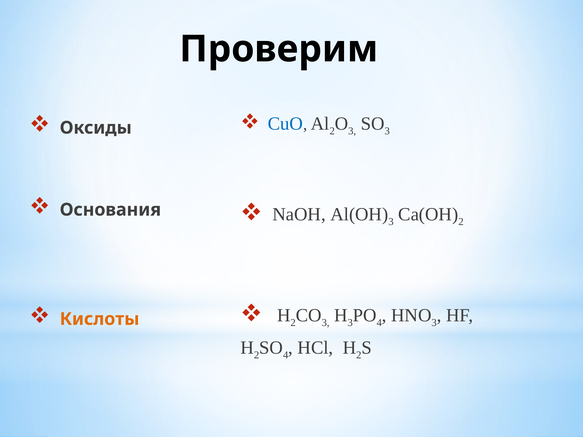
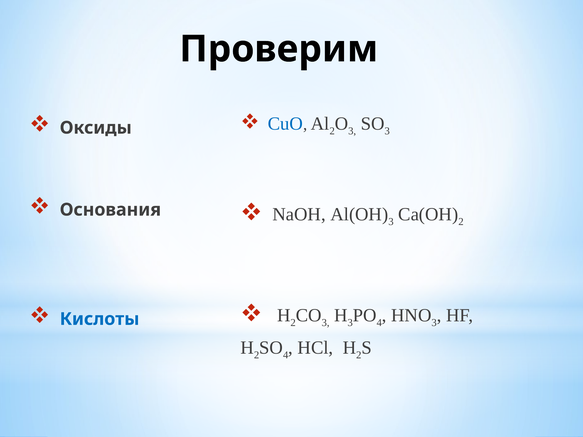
Кислоты colour: orange -> blue (100, 319)
